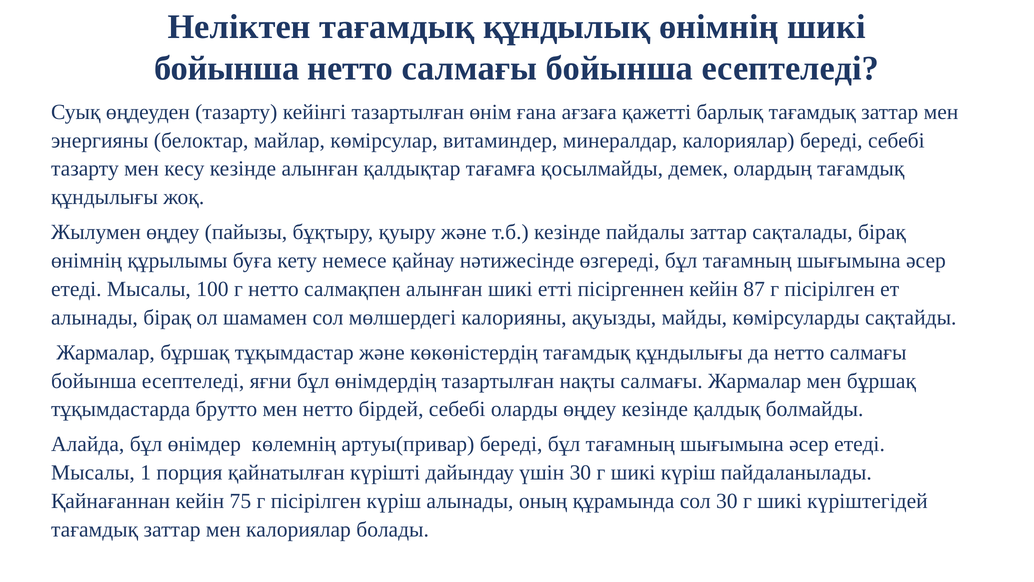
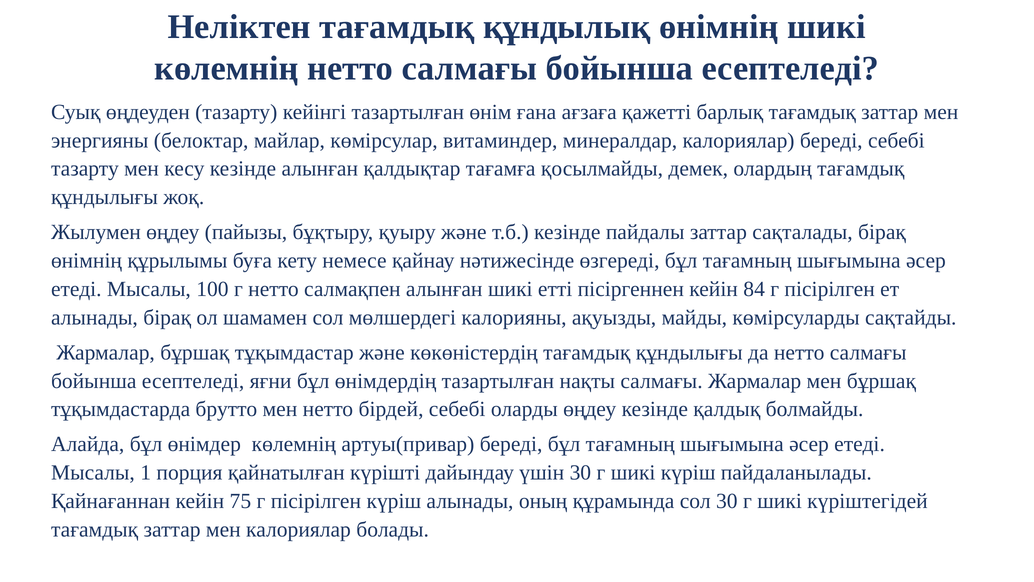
бойынша: бойынша -> көлемнің (227, 68)
87: 87 -> 84 (754, 289)
